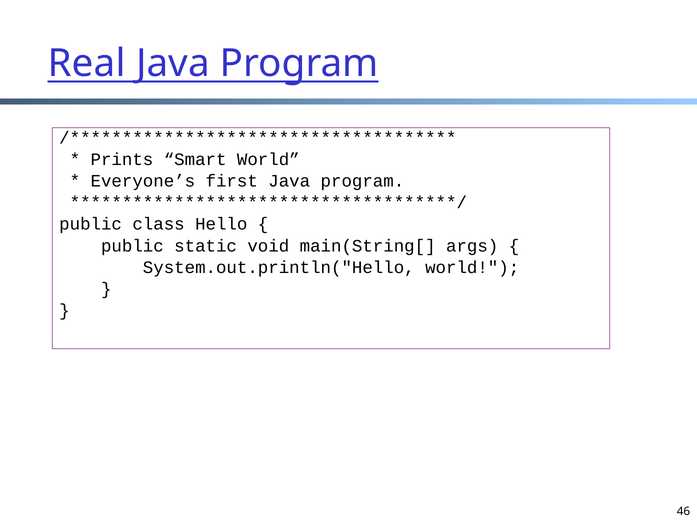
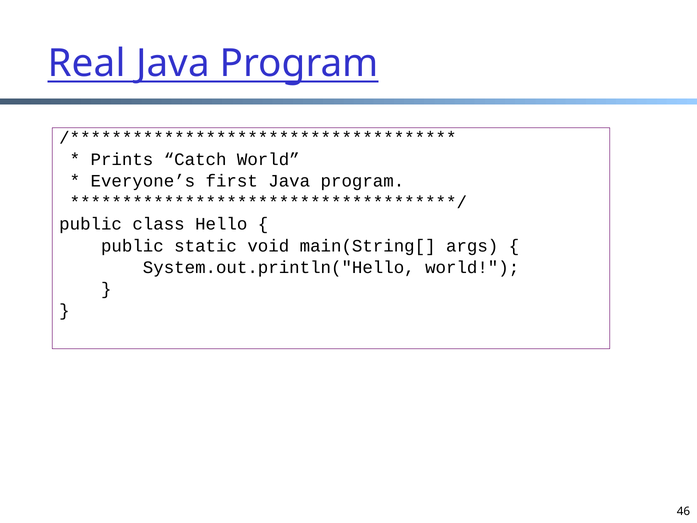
Smart: Smart -> Catch (195, 160)
